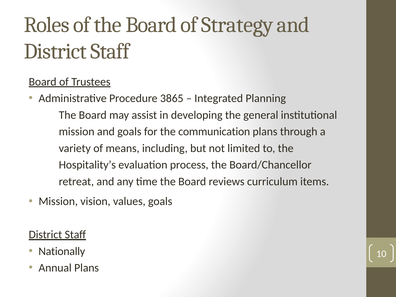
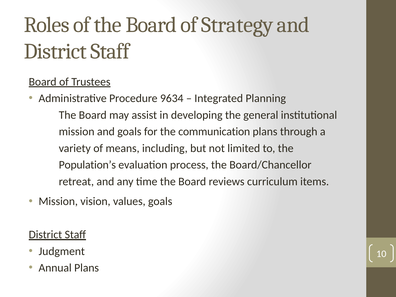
3865: 3865 -> 9634 (172, 98)
Hospitality’s: Hospitality’s -> Population’s (87, 165)
Nationally: Nationally -> Judgment (62, 251)
